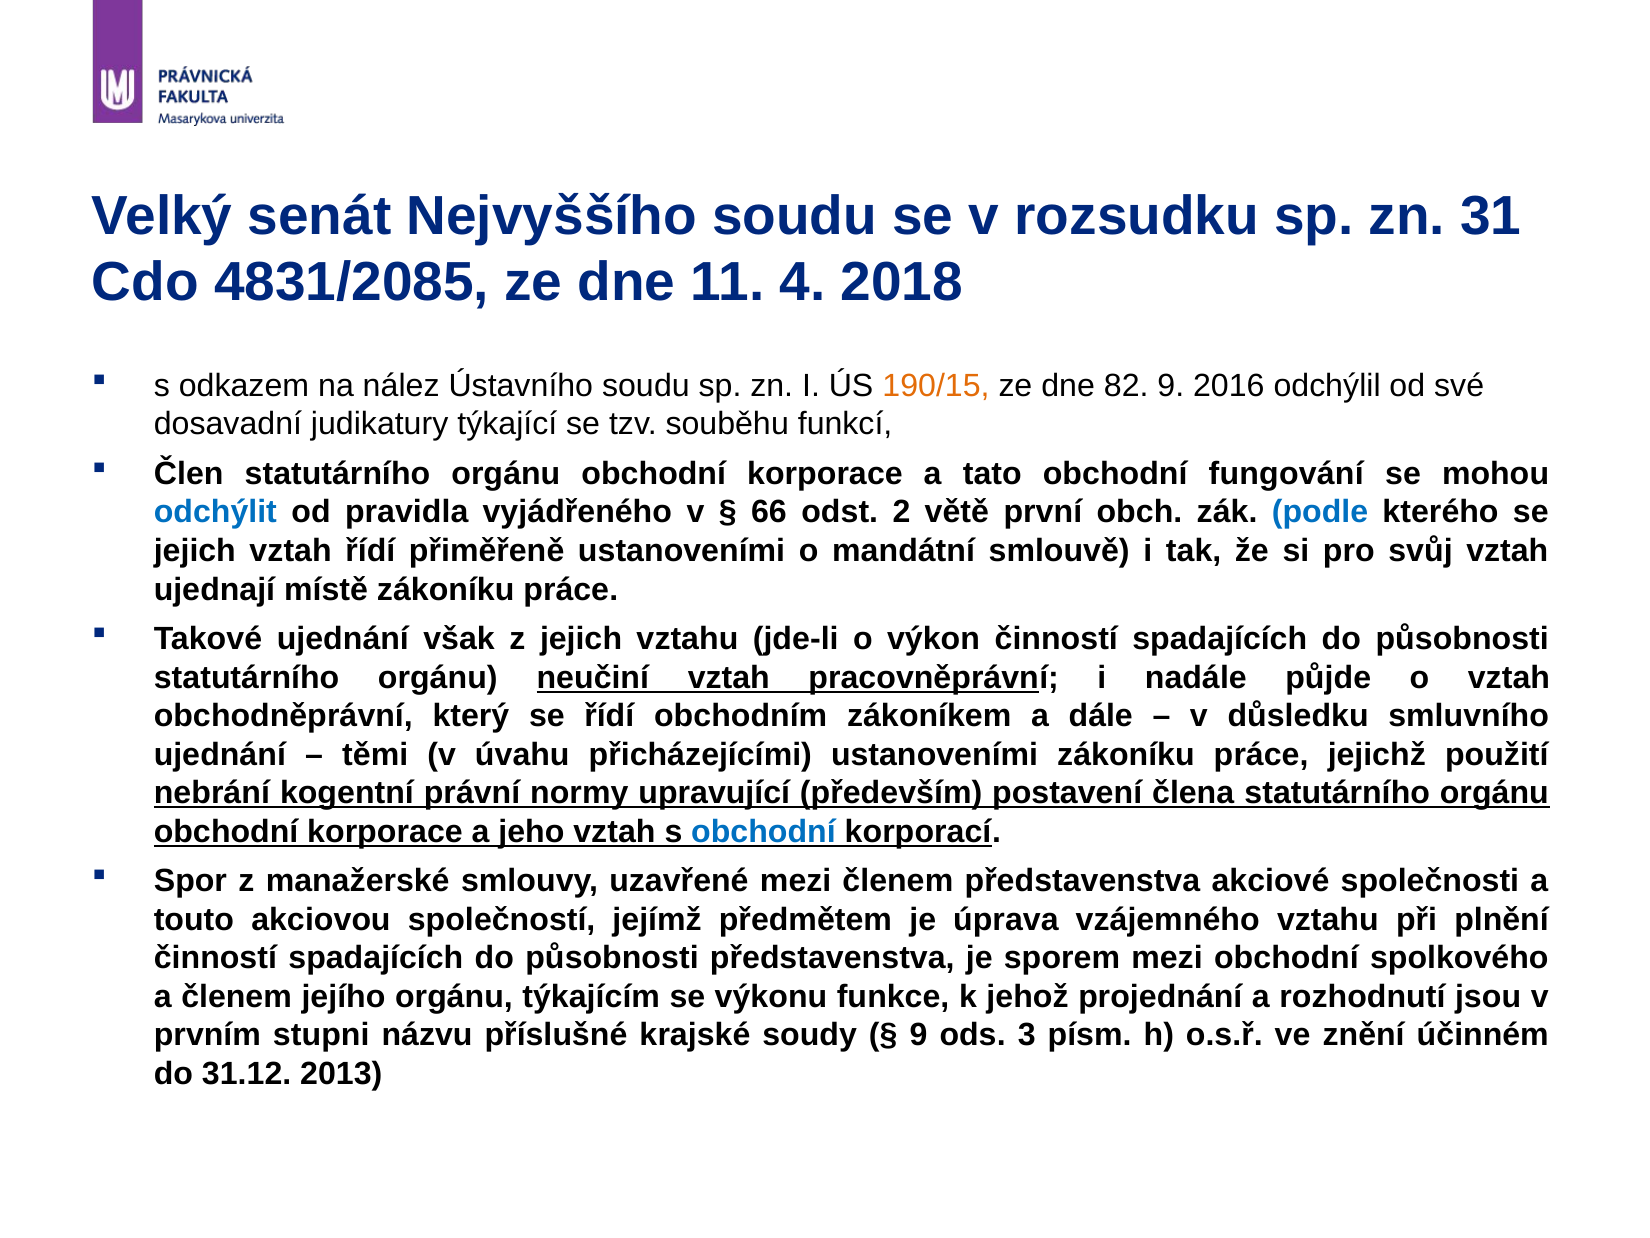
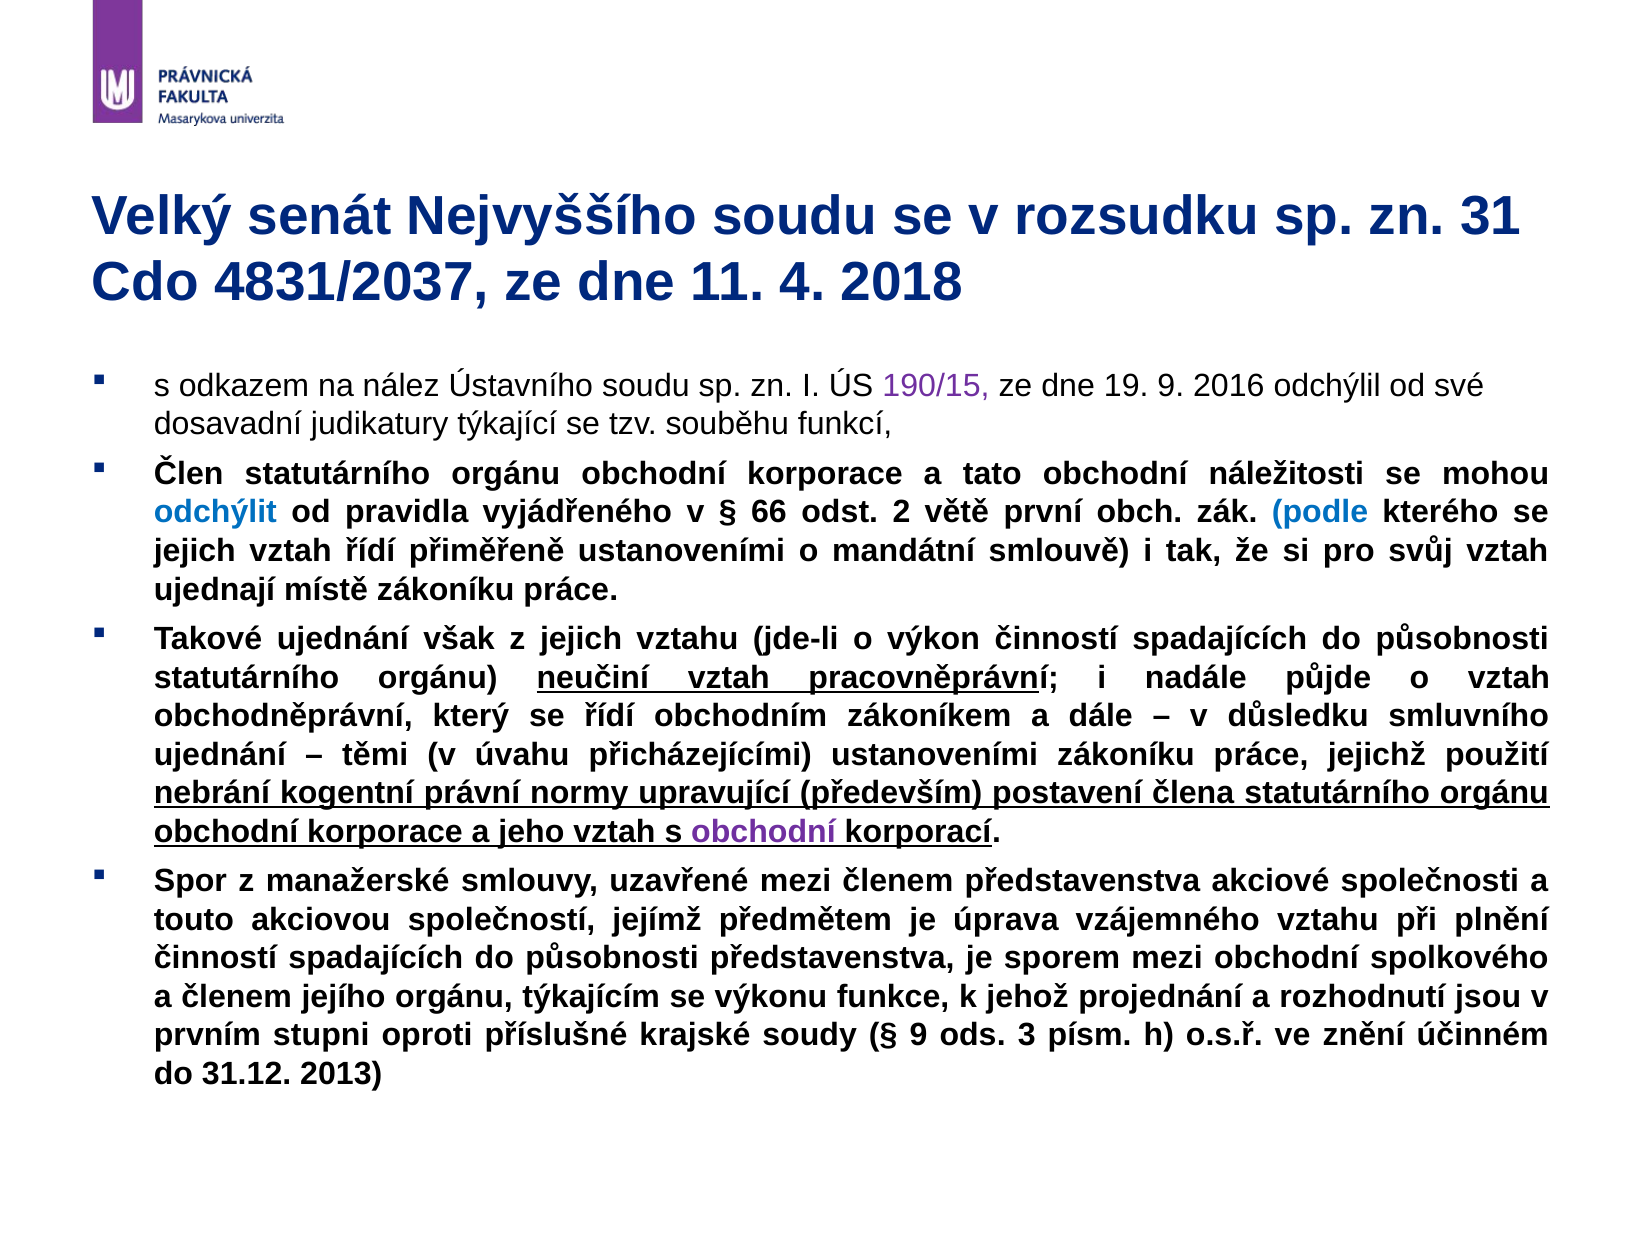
4831/2085: 4831/2085 -> 4831/2037 (352, 282)
190/15 colour: orange -> purple (936, 386)
82: 82 -> 19 (1126, 386)
fungování: fungování -> náležitosti (1286, 474)
obchodní colour: blue -> purple (763, 831)
názvu: názvu -> oproti (427, 1035)
